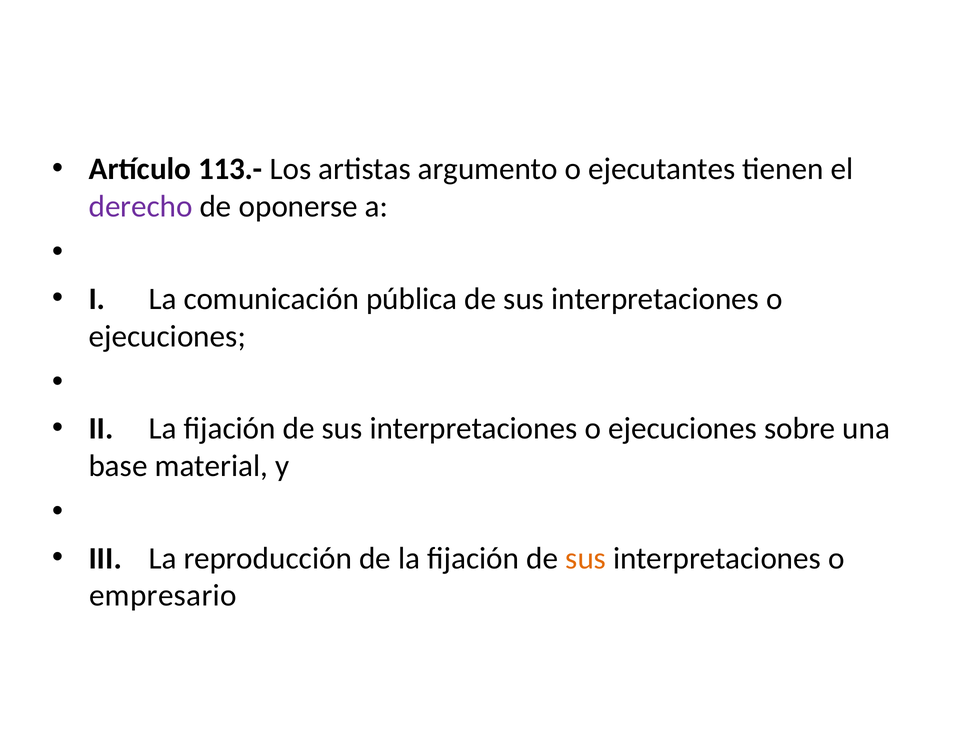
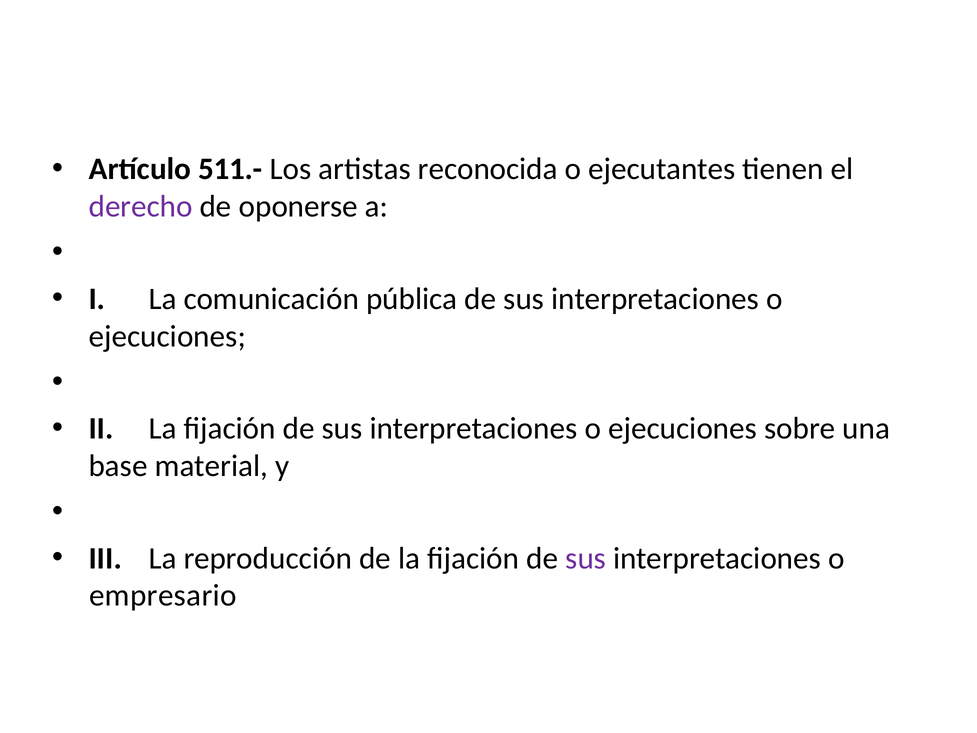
113.-: 113.- -> 511.- (230, 169)
argumento: argumento -> reconocida (488, 169)
sus colour: orange -> purple (586, 558)
